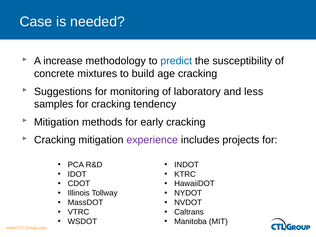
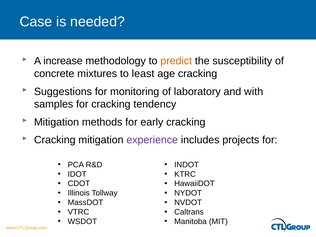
predict colour: blue -> orange (176, 61)
build: build -> least (143, 74)
less: less -> with (254, 92)
